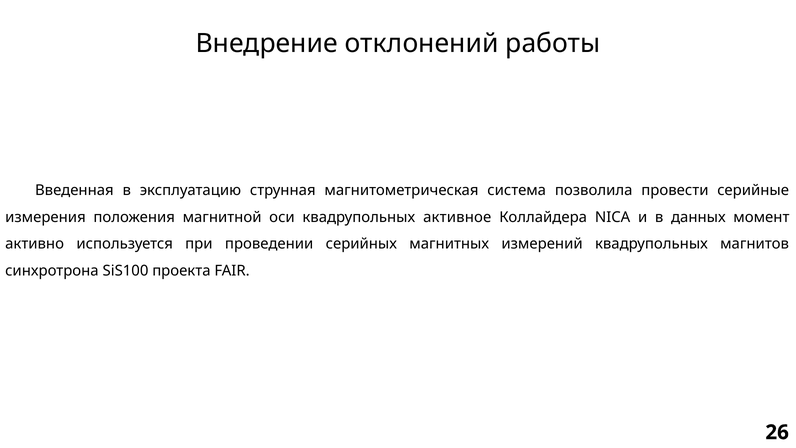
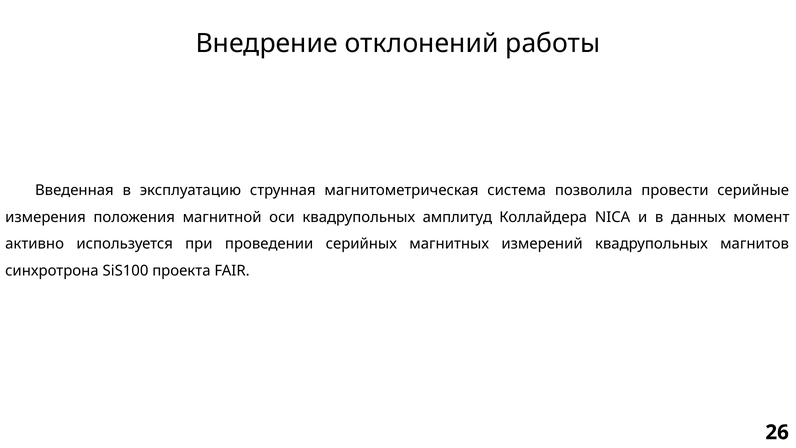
активное: активное -> амплитуд (457, 217)
